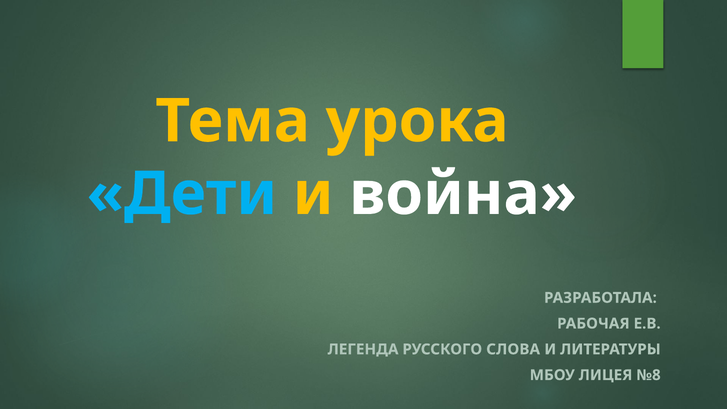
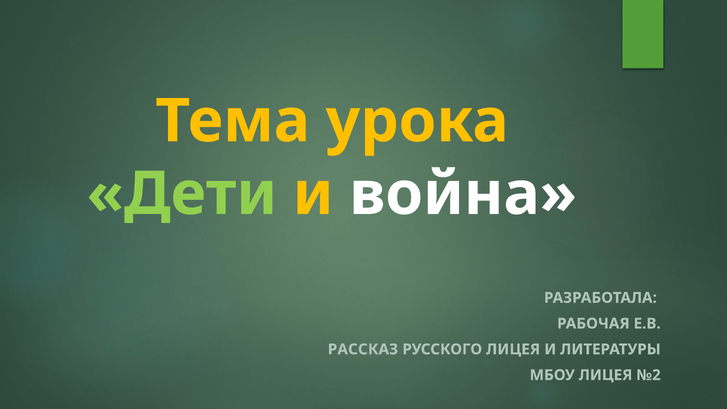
Дети colour: light blue -> light green (182, 194)
ЛЕГЕНДА: ЛЕГЕНДА -> РАССКАЗ (363, 349)
РУССКОГО СЛОВА: СЛОВА -> ЛИЦЕЯ (513, 349)
№8: №8 -> №2 (649, 375)
